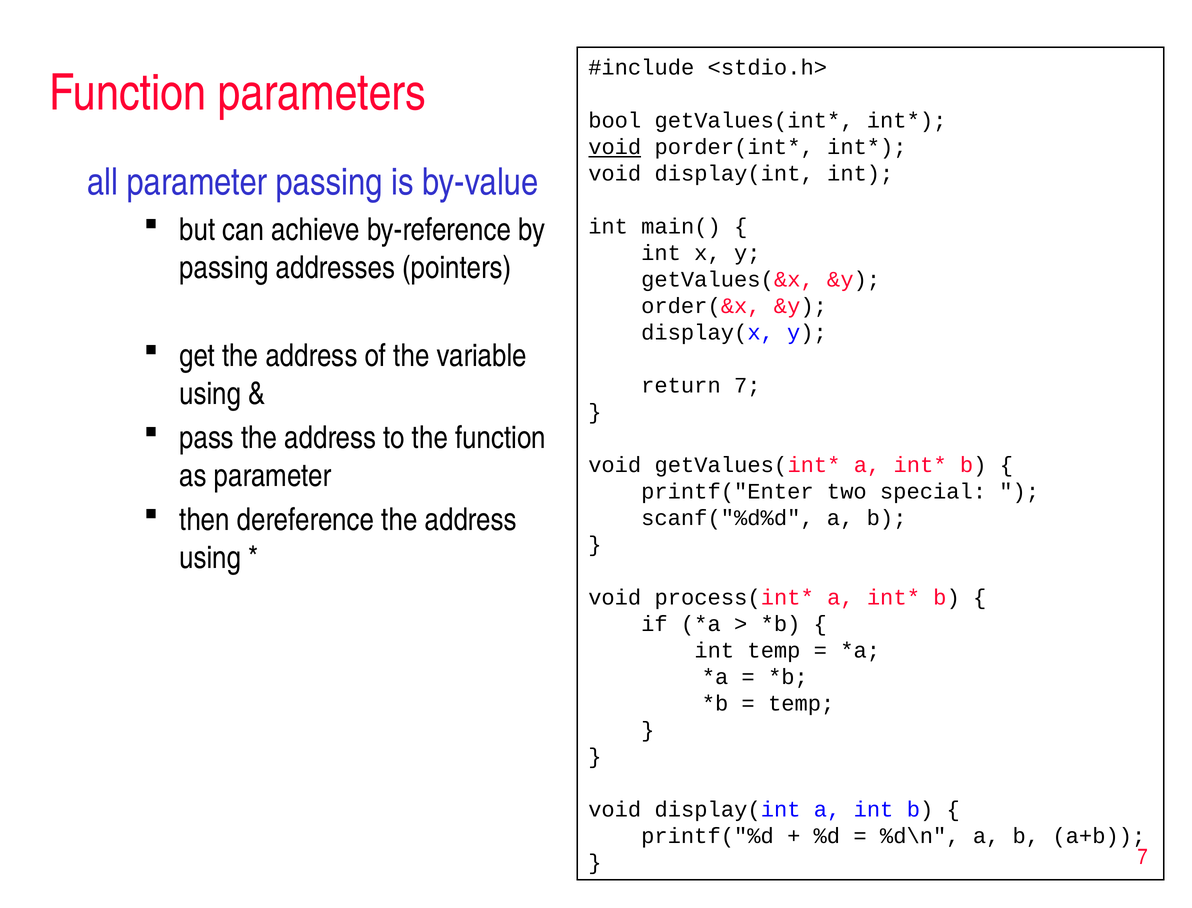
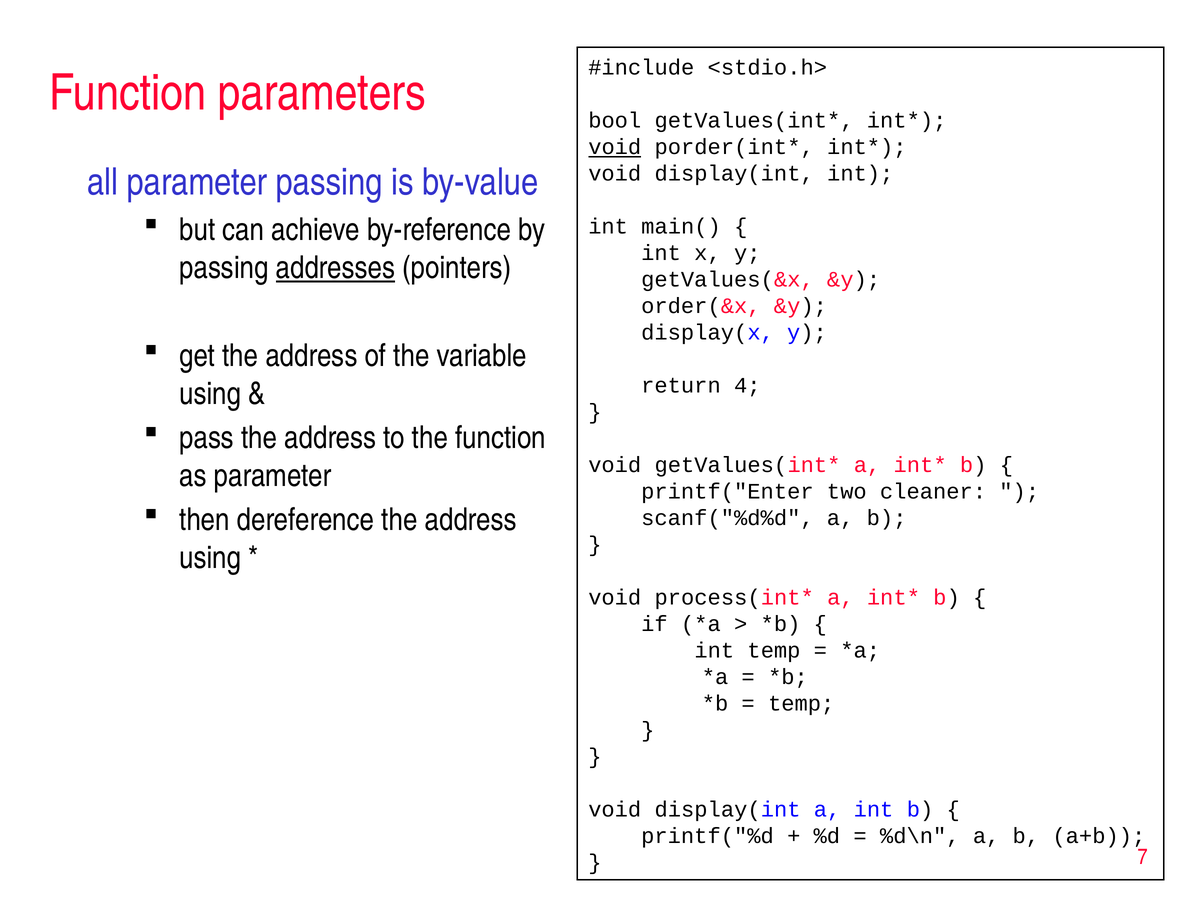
addresses underline: none -> present (335, 268)
return 7: 7 -> 4 (747, 386)
special: special -> cleaner (933, 492)
